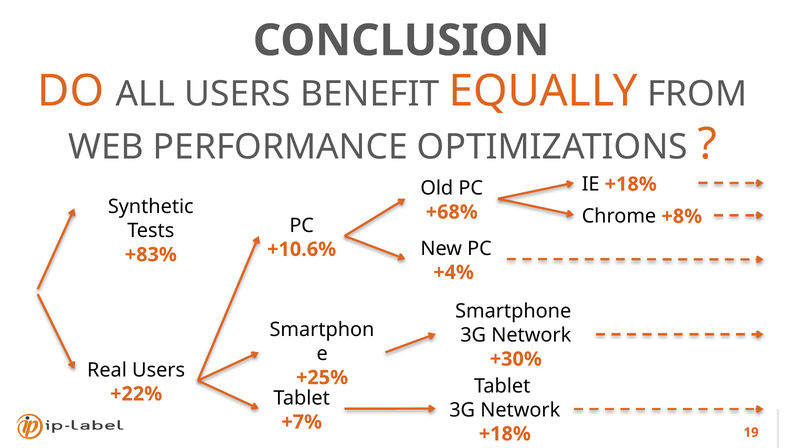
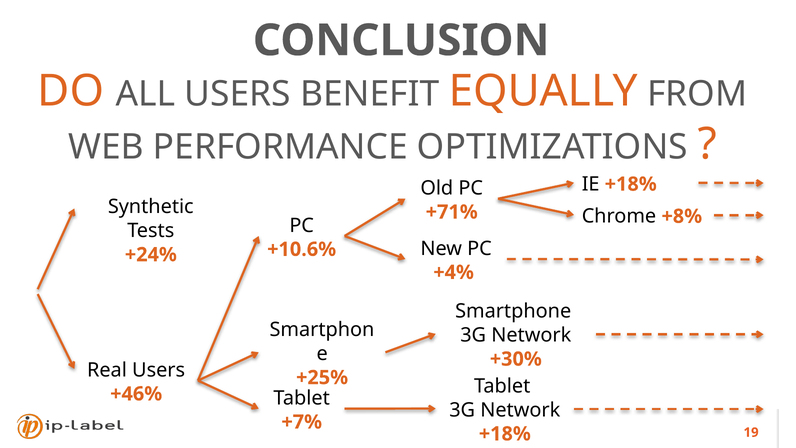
+68%: +68% -> +71% (452, 212)
+83%: +83% -> +24% (151, 255)
+22%: +22% -> +46% (136, 394)
